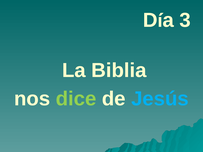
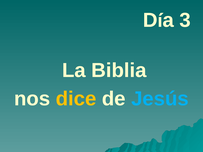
dice colour: light green -> yellow (76, 99)
